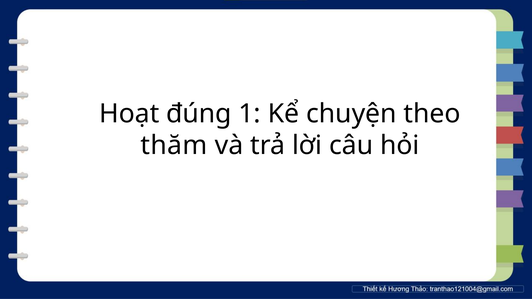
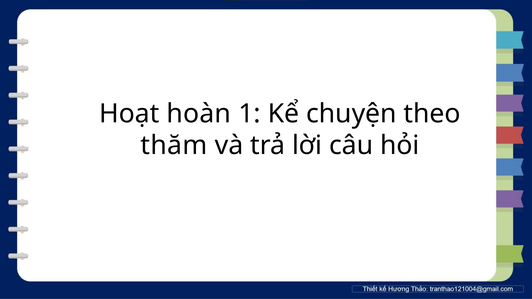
đúng: đúng -> hoàn (199, 114)
